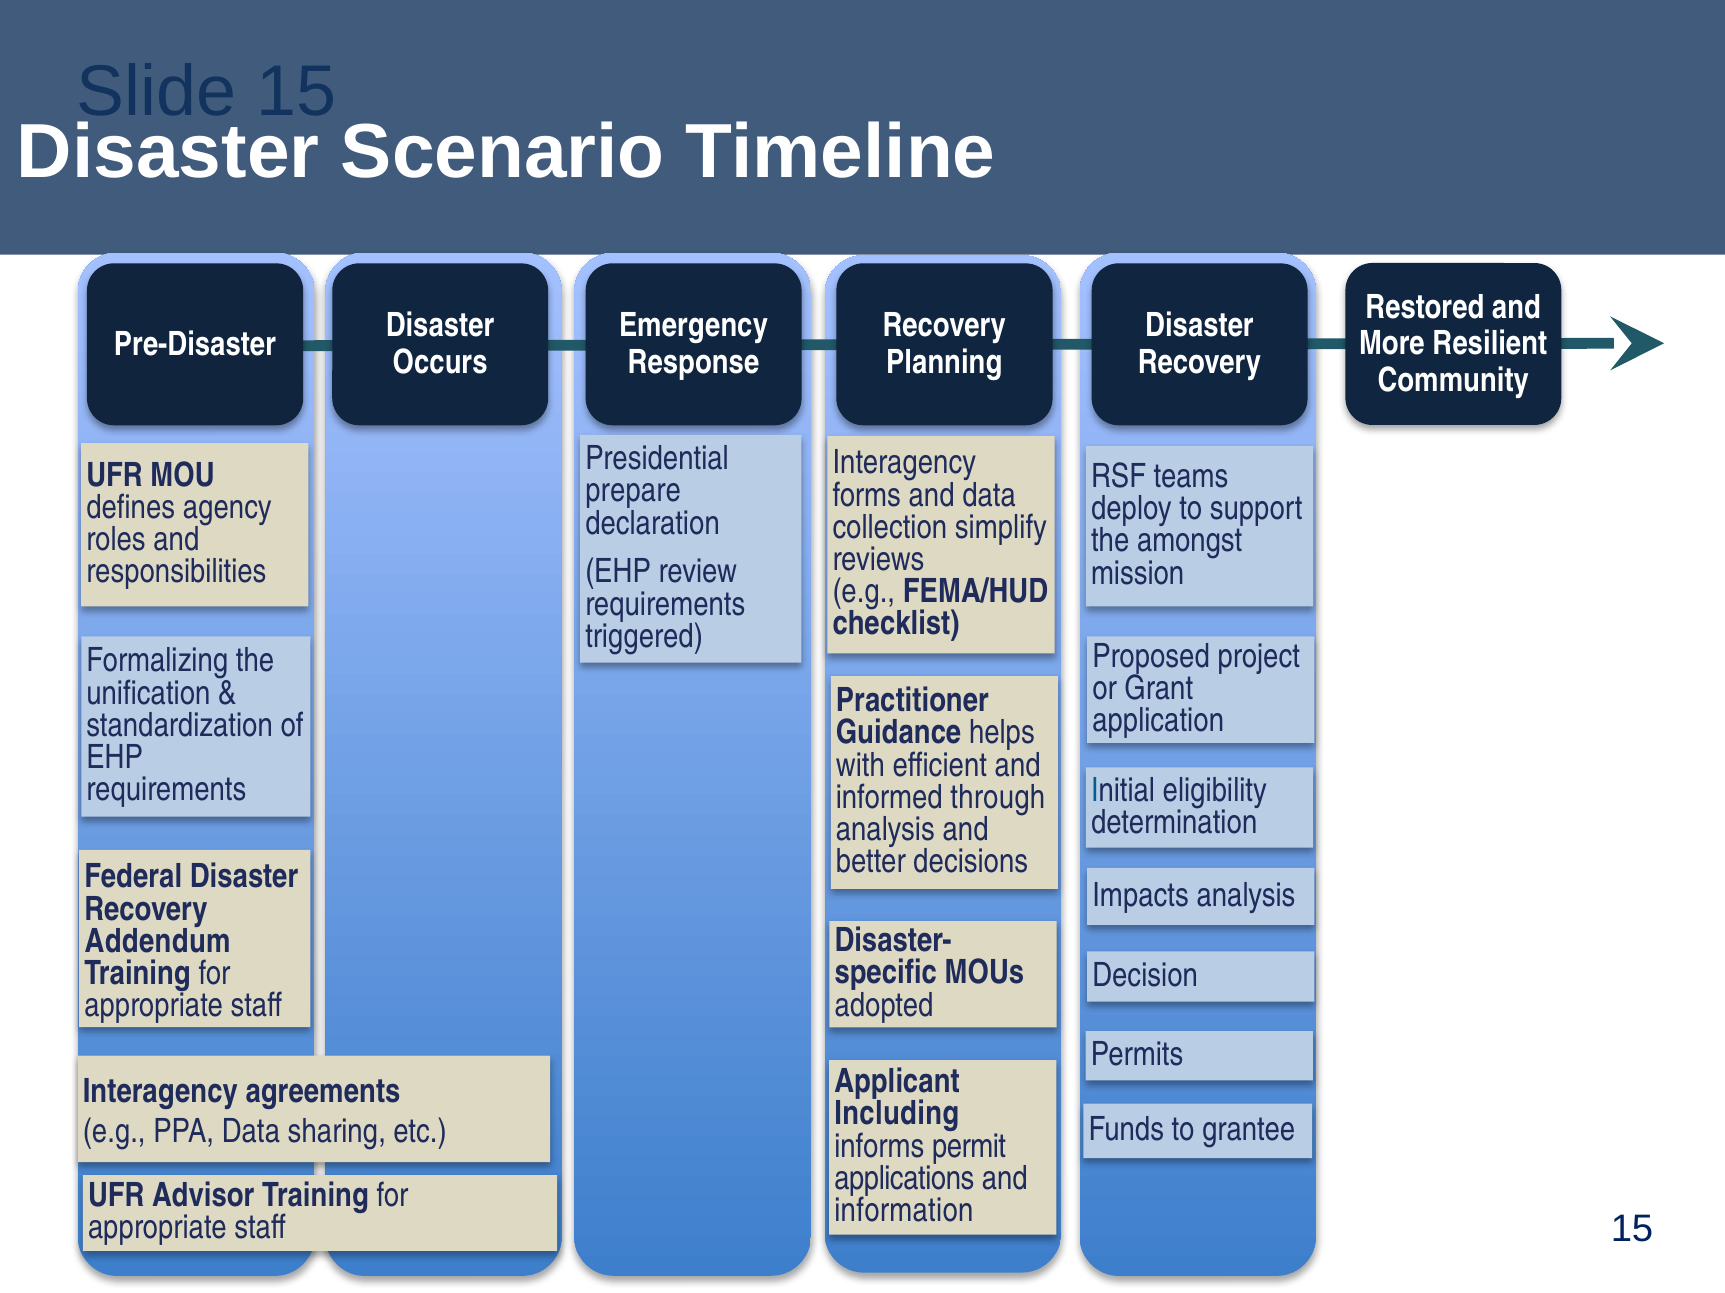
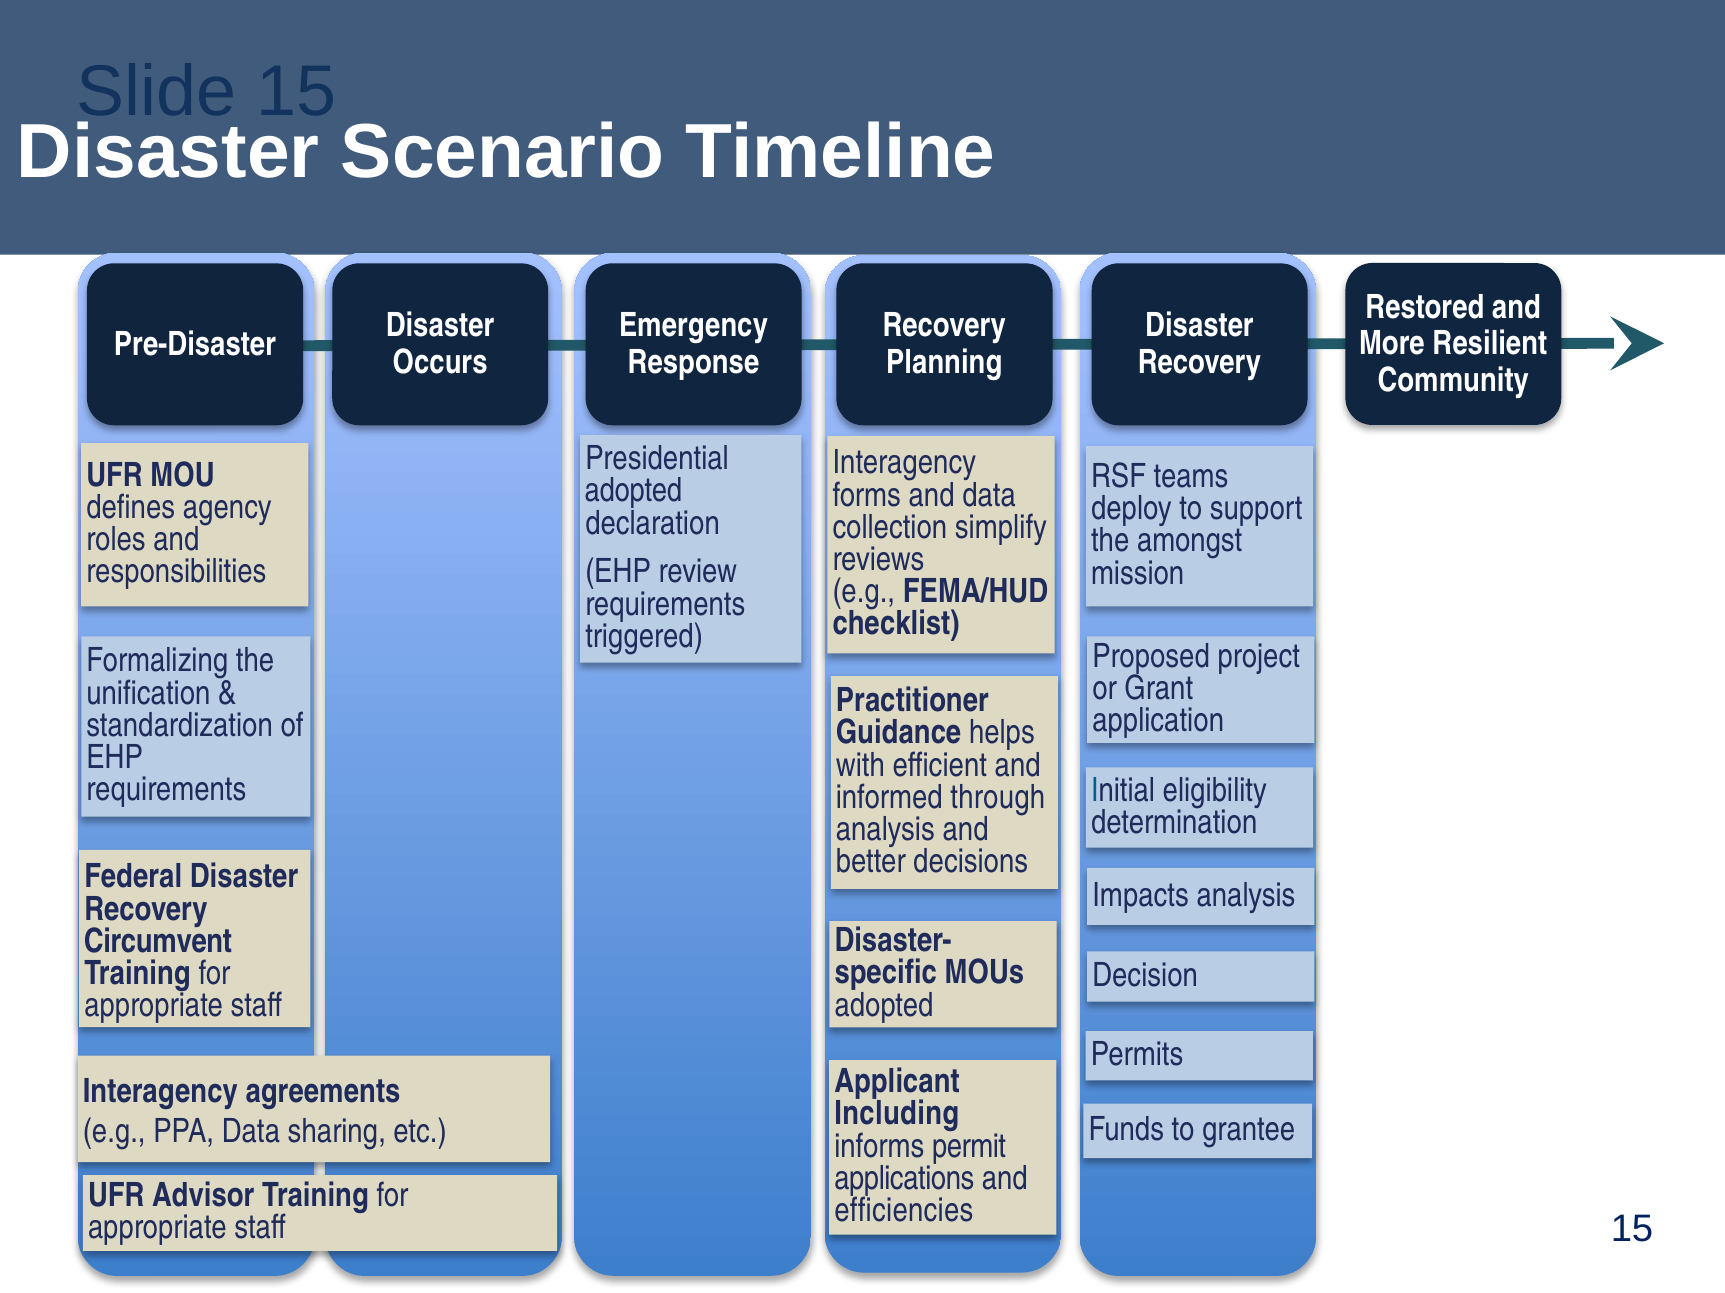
prepare: prepare -> adopted (633, 491)
Addendum: Addendum -> Circumvent (158, 942)
information: information -> efficiencies (904, 1211)
